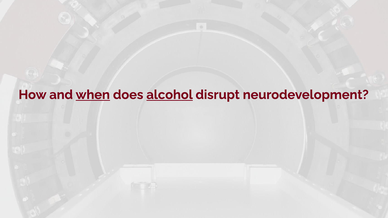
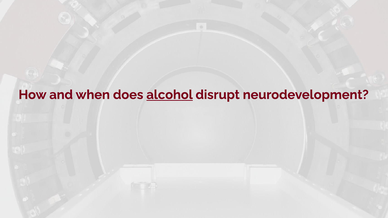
when underline: present -> none (93, 95)
